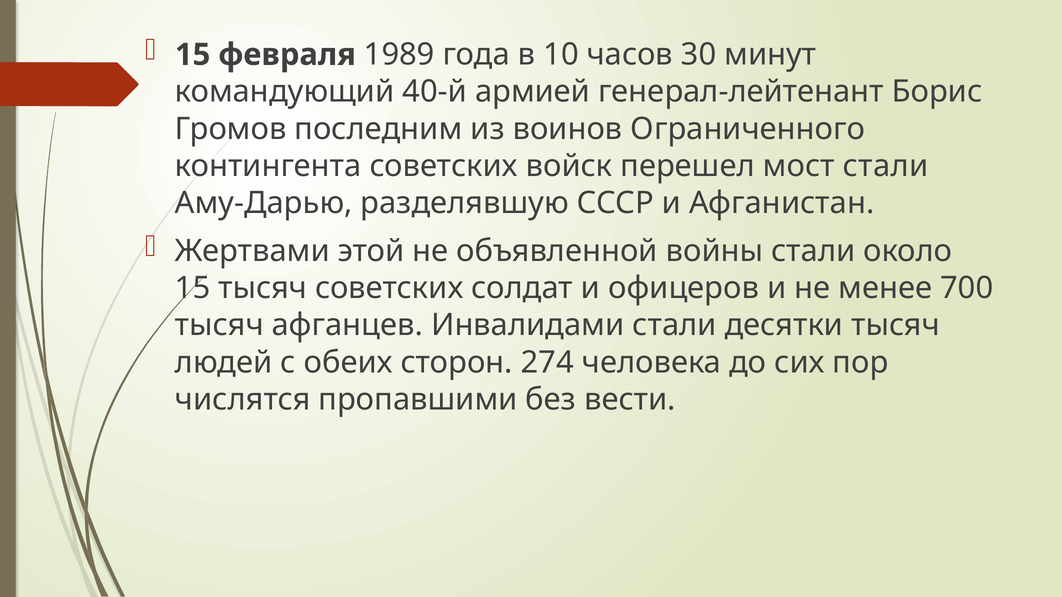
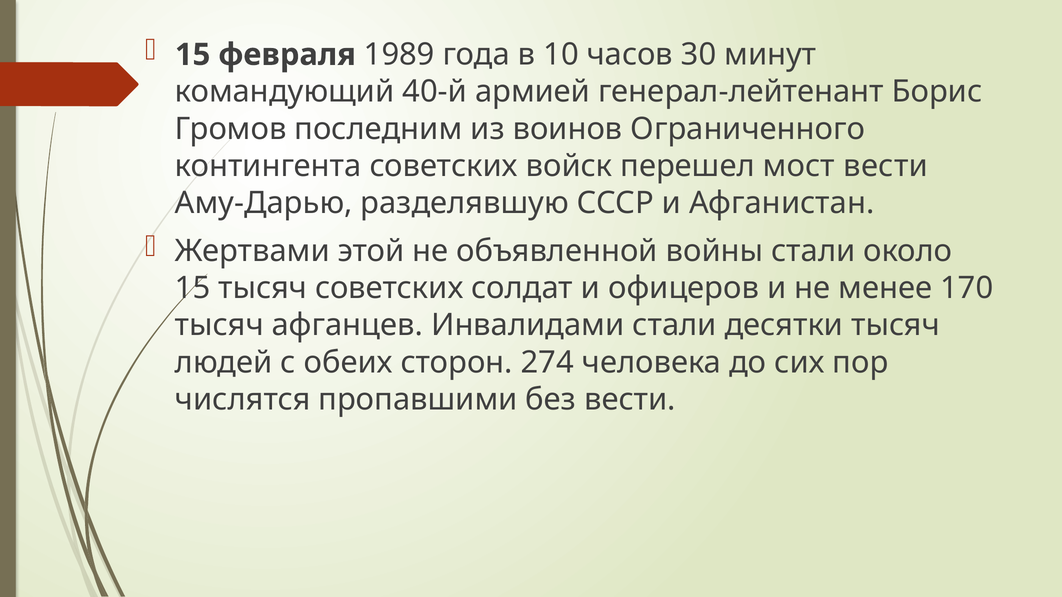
мост стали: стали -> вести (886, 166)
700: 700 -> 170 (967, 288)
